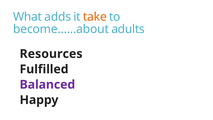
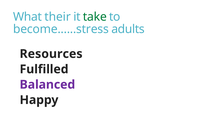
adds: adds -> their (58, 17)
take colour: orange -> green (95, 17)
become......about: become......about -> become......stress (61, 29)
